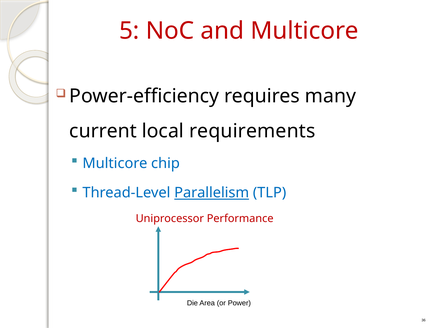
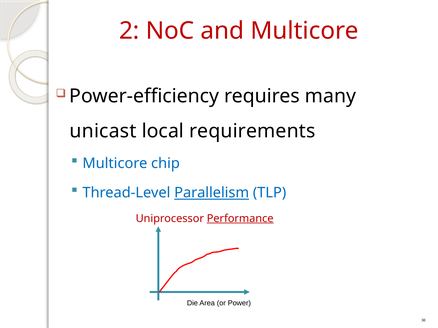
5: 5 -> 2 (129, 31)
current: current -> unicast (103, 131)
Performance underline: none -> present (240, 219)
